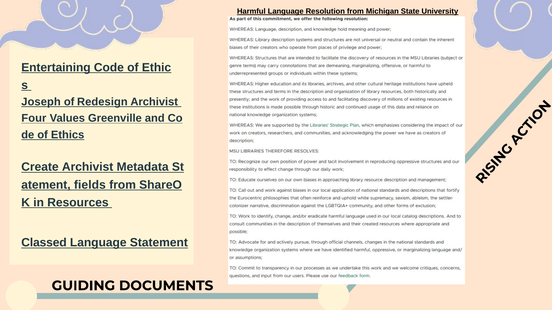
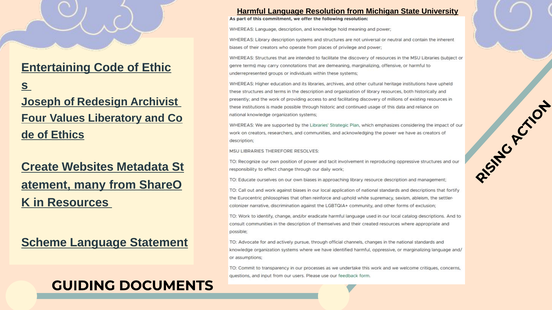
Greenville: Greenville -> Liberatory (115, 119)
Create Archivist: Archivist -> Websites (88, 167)
fields: fields -> many (90, 185)
Classed: Classed -> Scheme (44, 243)
